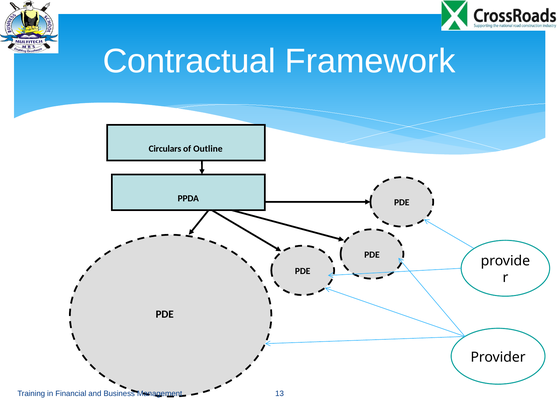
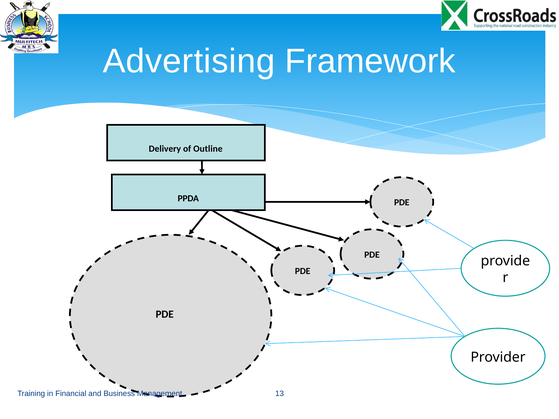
Contractual: Contractual -> Advertising (189, 61)
Circulars: Circulars -> Delivery (165, 149)
